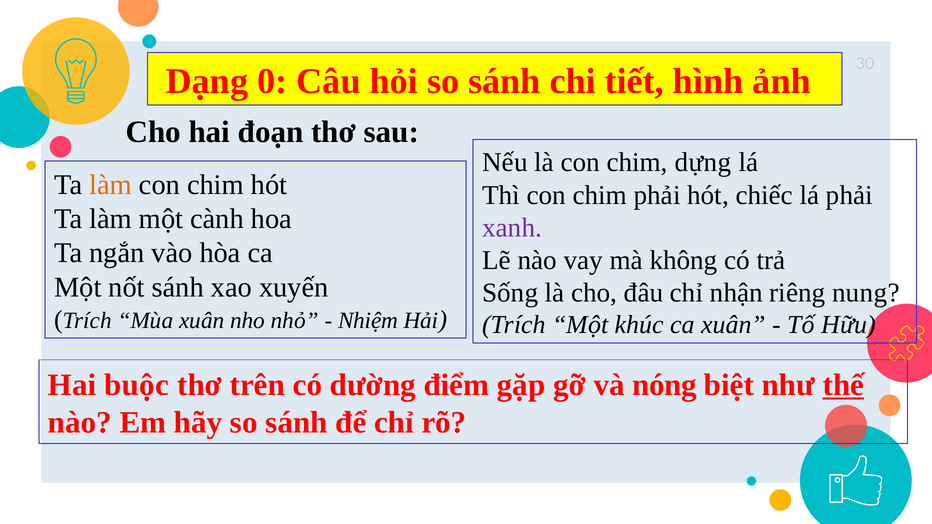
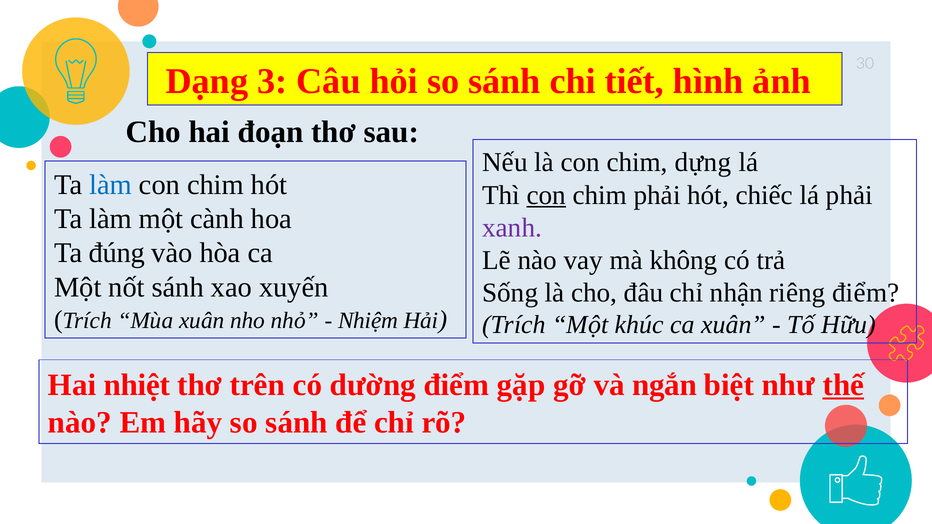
0: 0 -> 3 (272, 81)
làm colour: orange -> blue (111, 185)
con underline: none -> present (546, 195)
ngắn: ngắn -> đúng (117, 253)
riêng nung: nung -> điểm (866, 293)
buộc: buộc -> nhiệt (137, 385)
nóng: nóng -> ngắn (664, 385)
